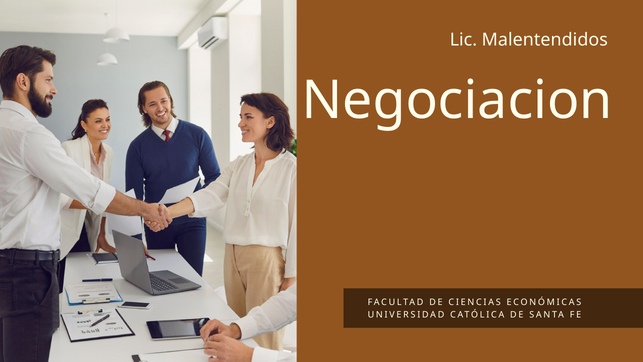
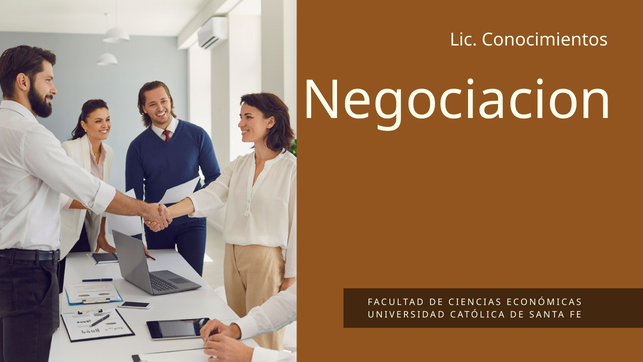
Malentendidos: Malentendidos -> Conocimientos (545, 40)
